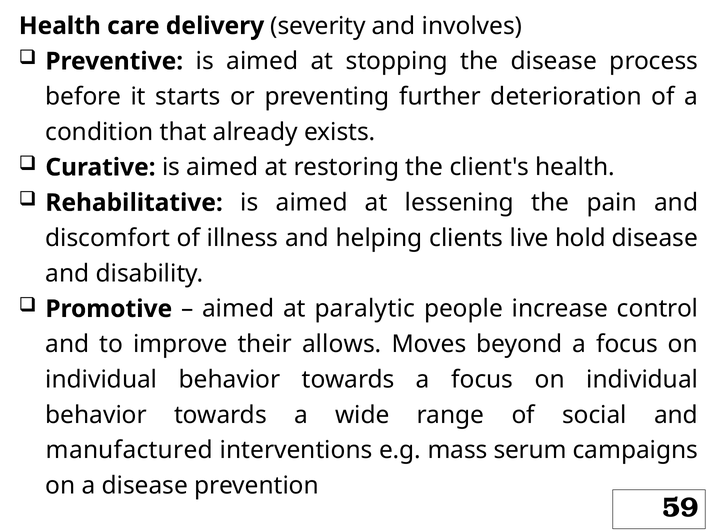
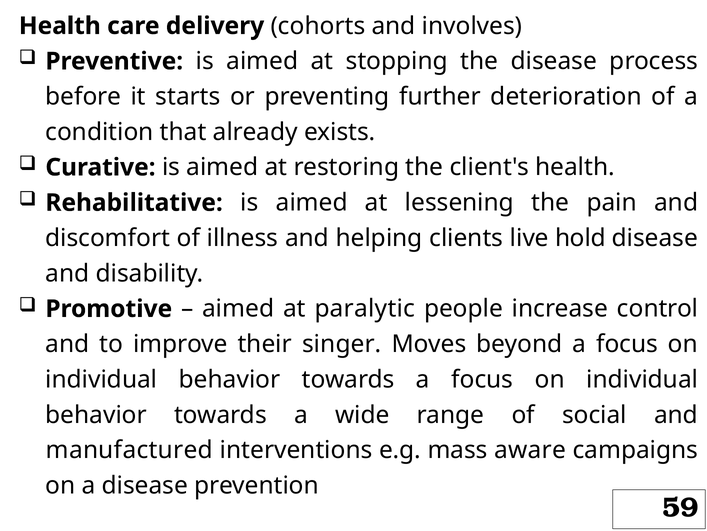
severity: severity -> cohorts (318, 26)
allows: allows -> singer (342, 344)
serum: serum -> aware (530, 450)
